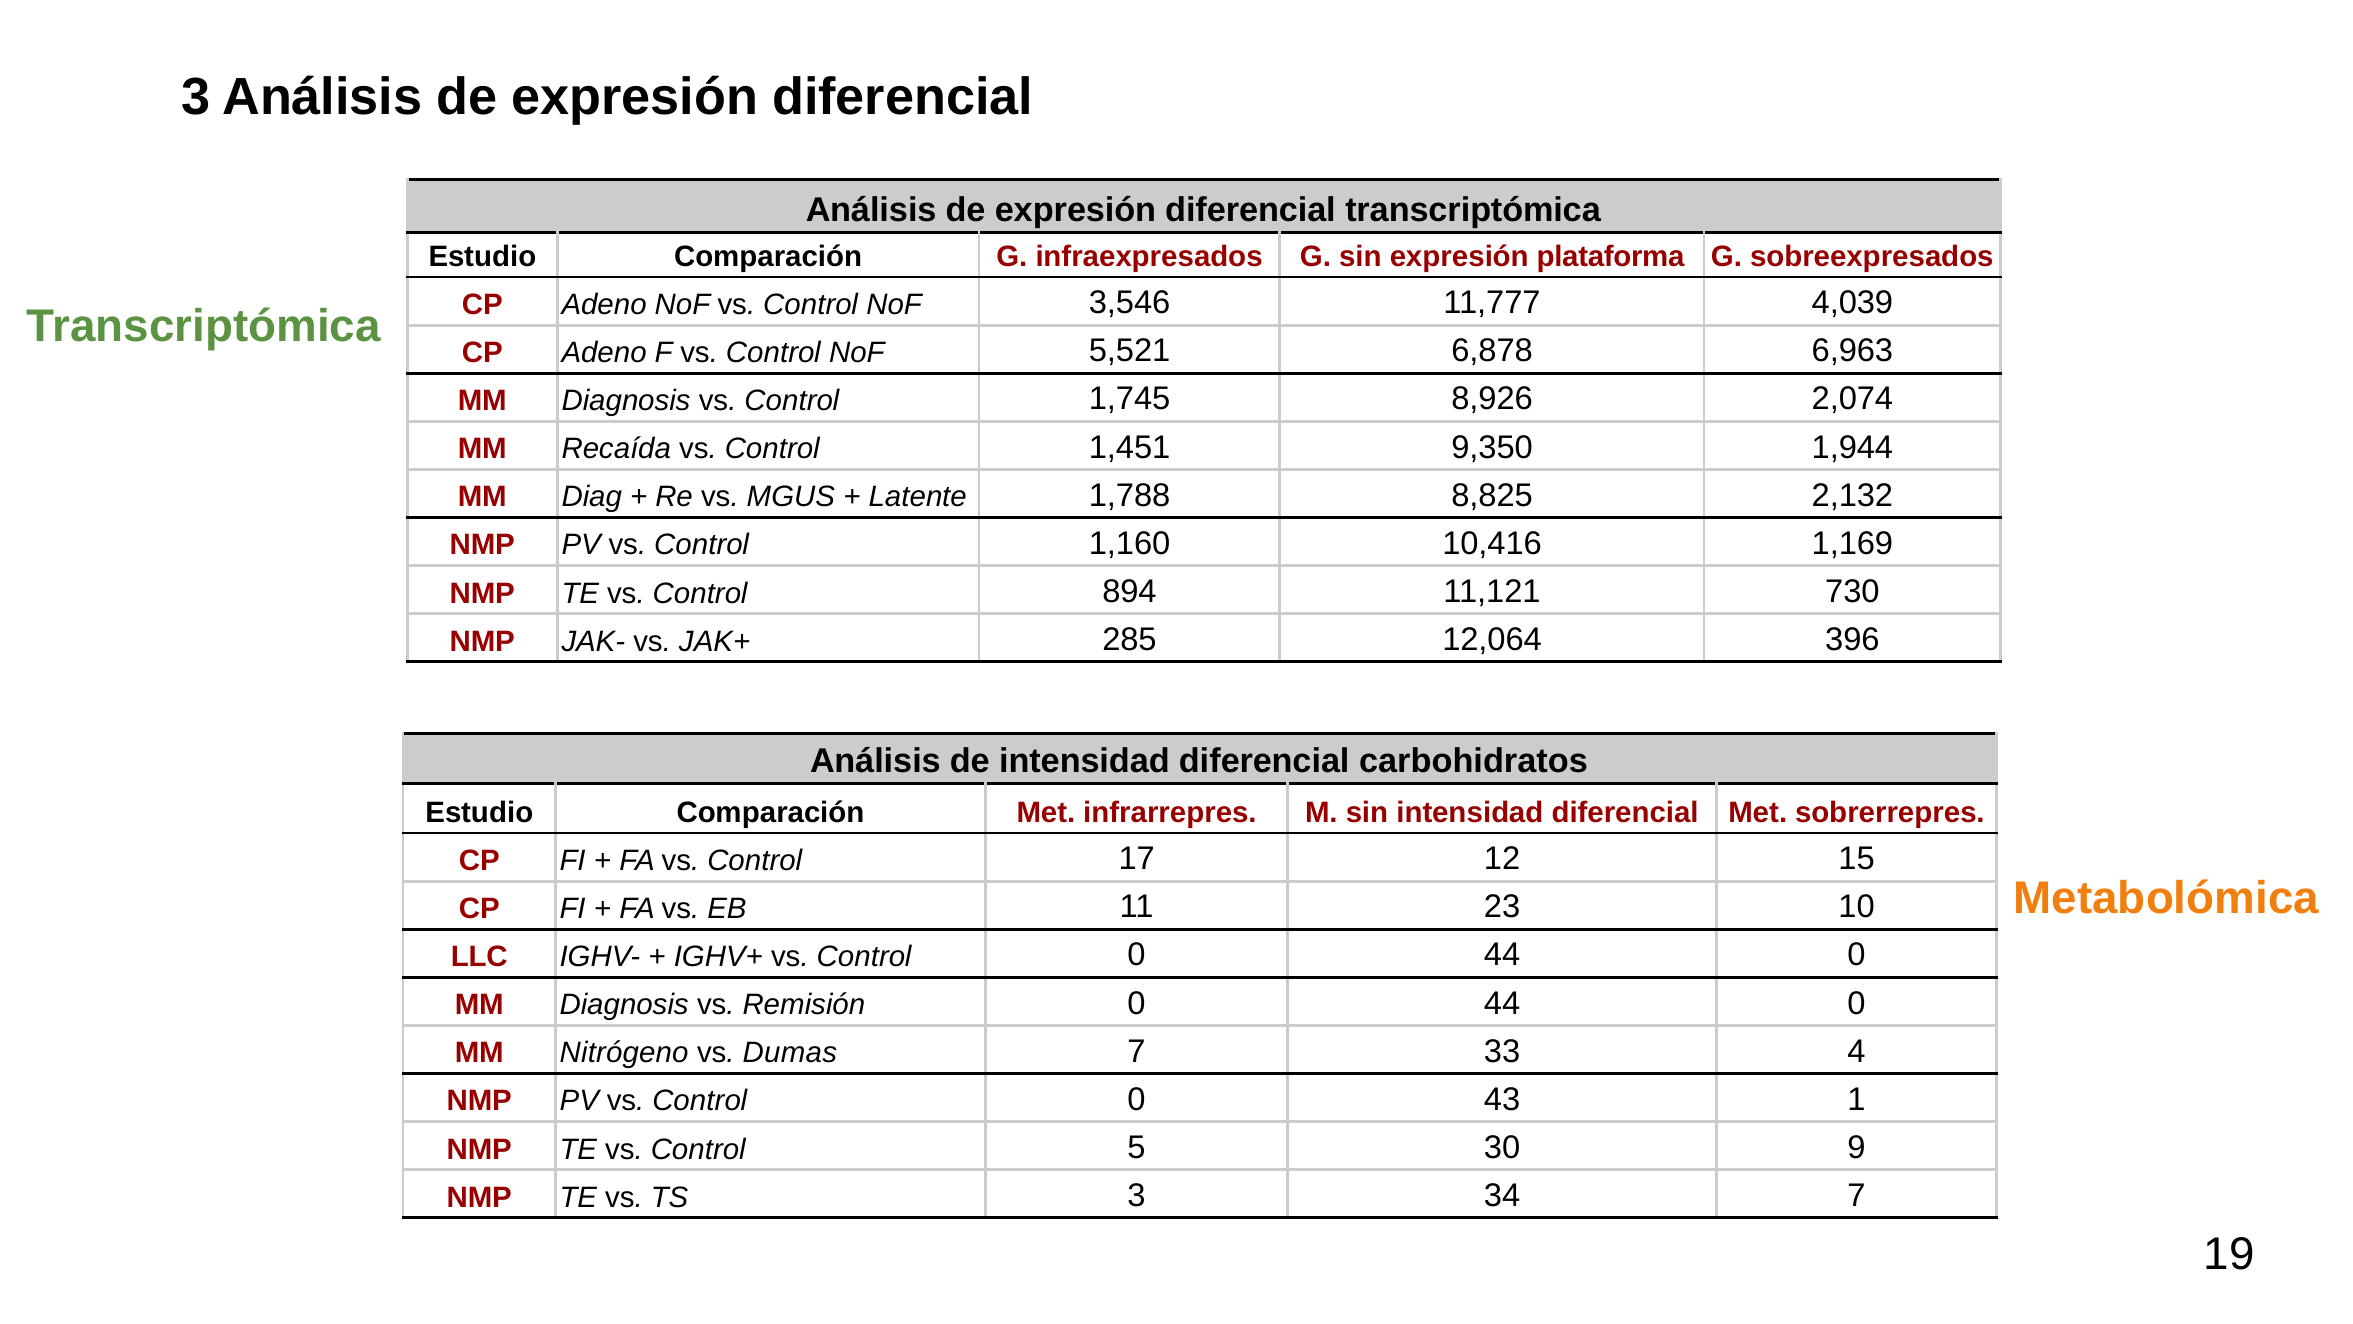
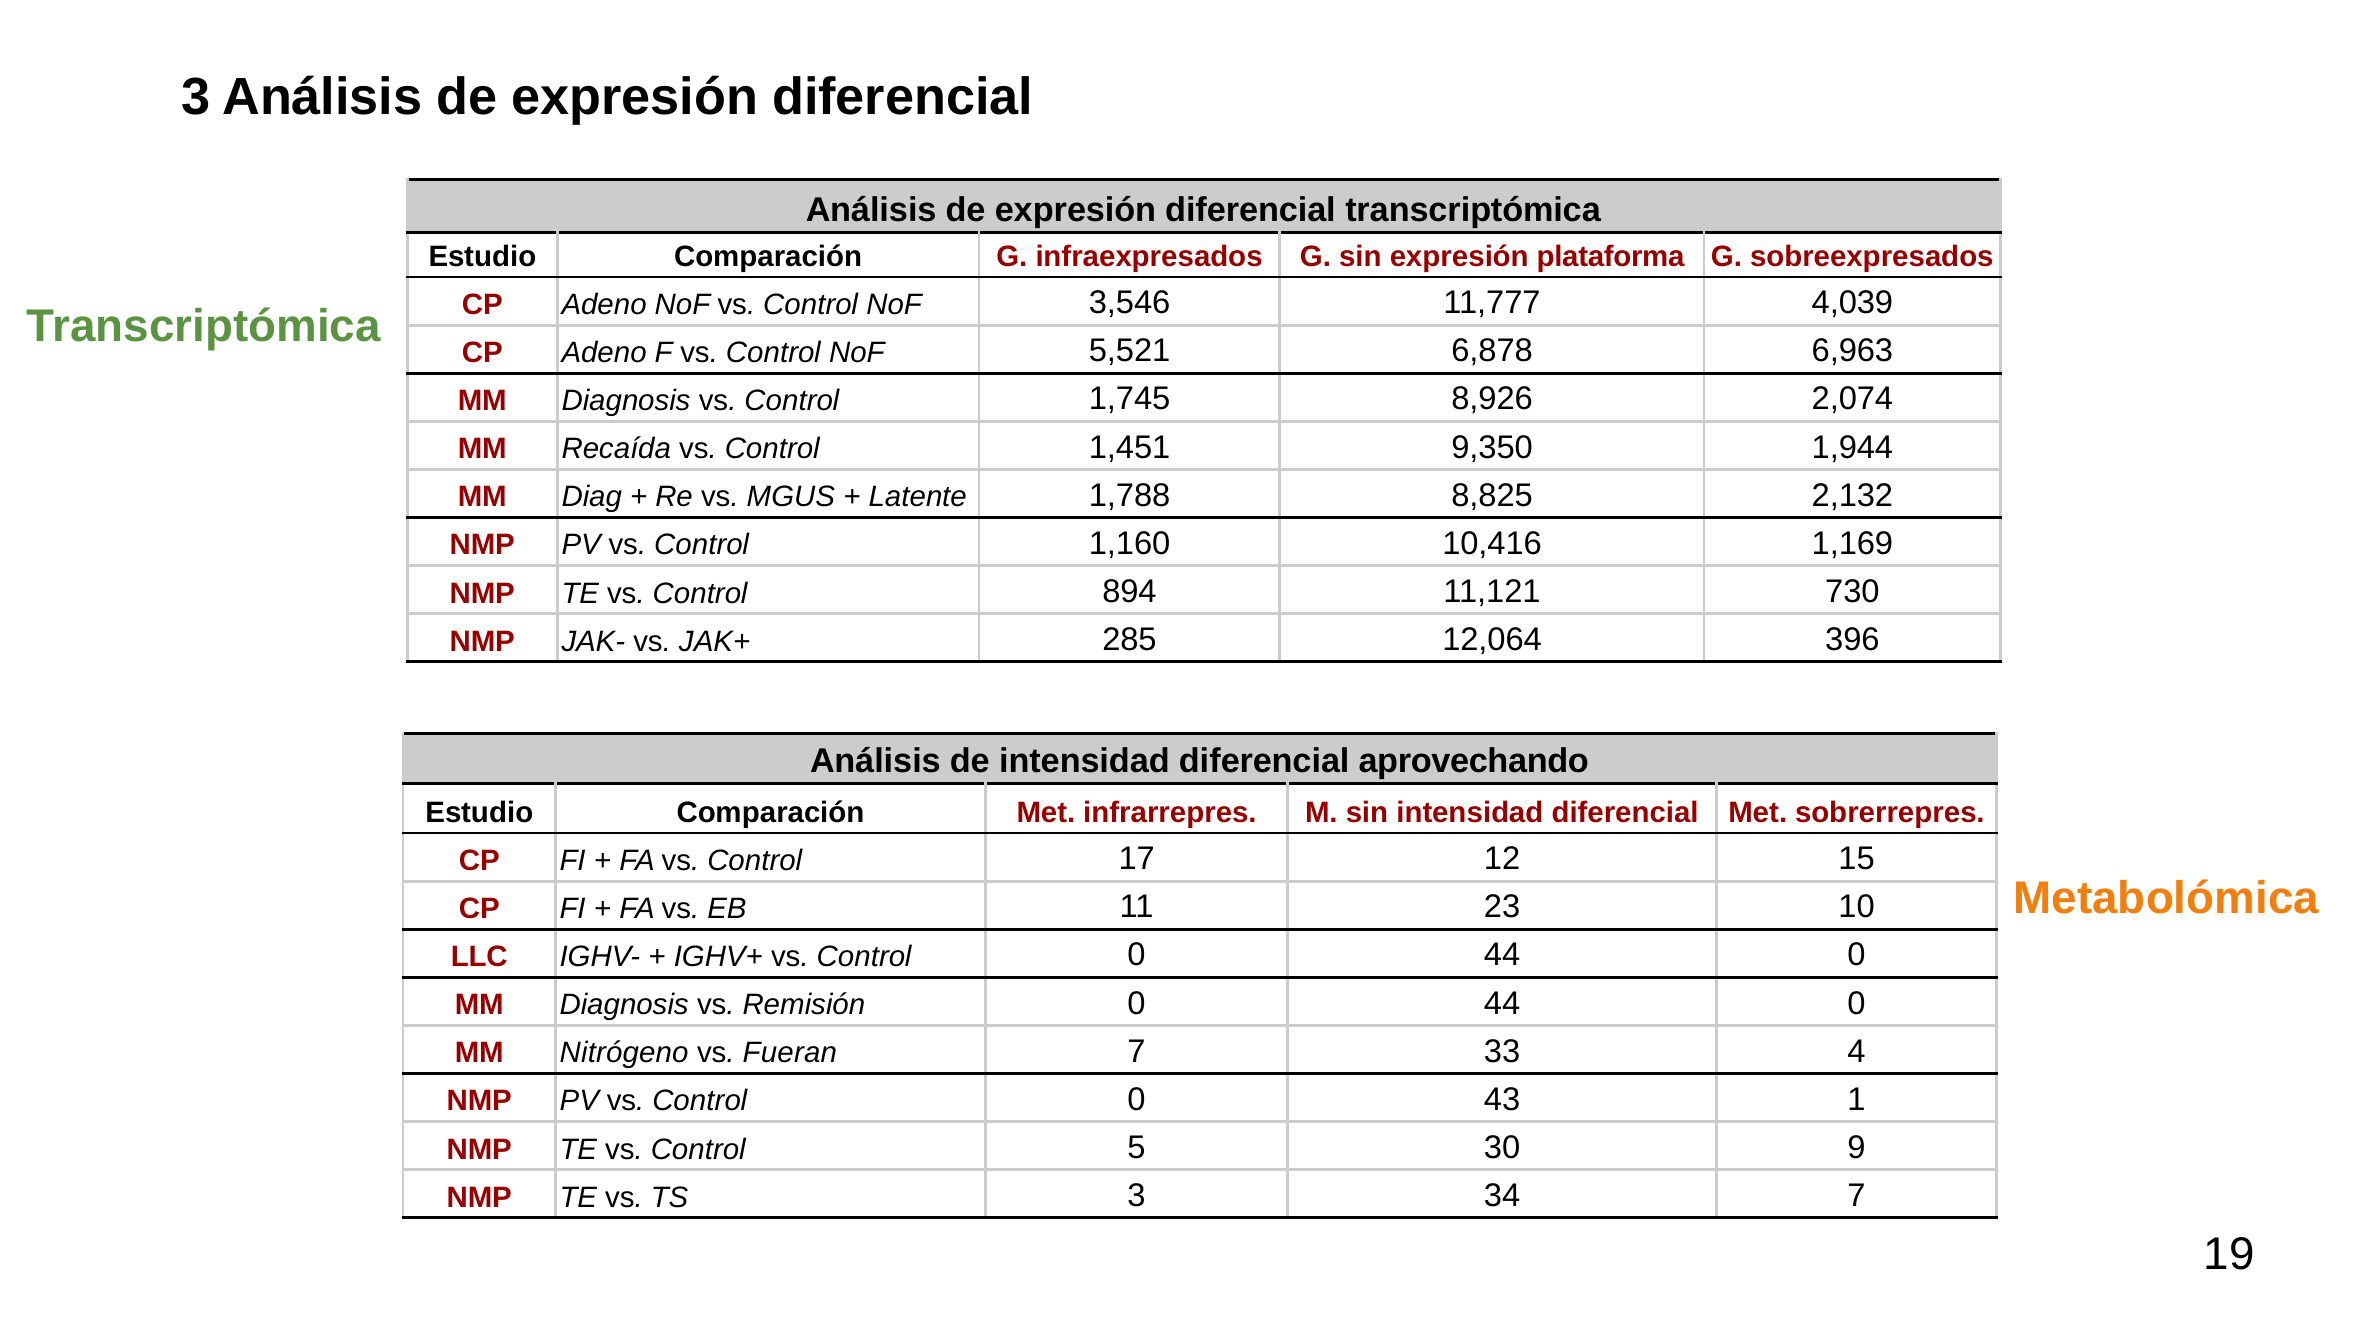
carbohidratos: carbohidratos -> aprovechando (1474, 761)
Dumas: Dumas -> Fueran (790, 1053)
